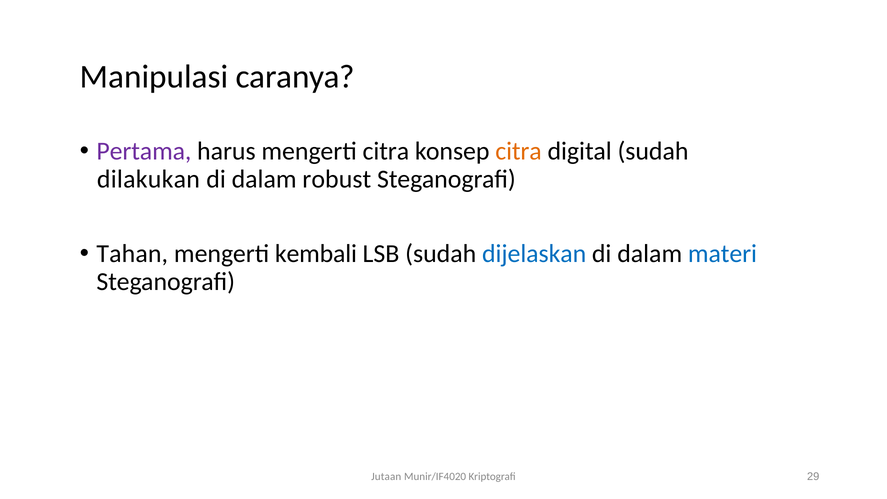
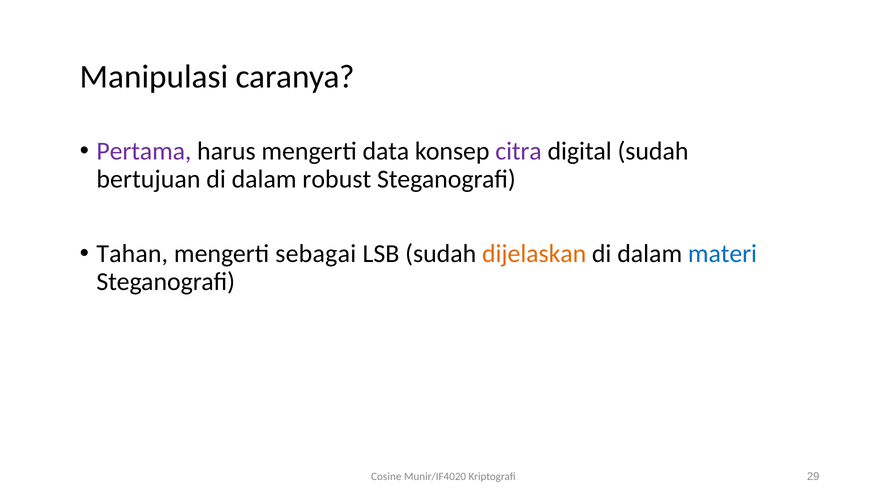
mengerti citra: citra -> data (386, 151)
citra colour: orange -> purple (519, 151)
dilakukan: dilakukan -> bertujuan (148, 179)
kembali: kembali -> sebagai (316, 253)
dijelaskan colour: blue -> orange (534, 253)
Jutaan: Jutaan -> Cosine (386, 476)
